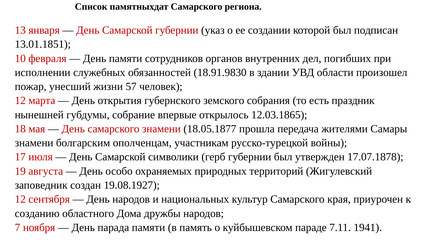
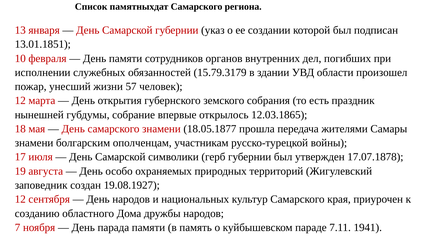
18.91.9830: 18.91.9830 -> 15.79.3179 (220, 72)
